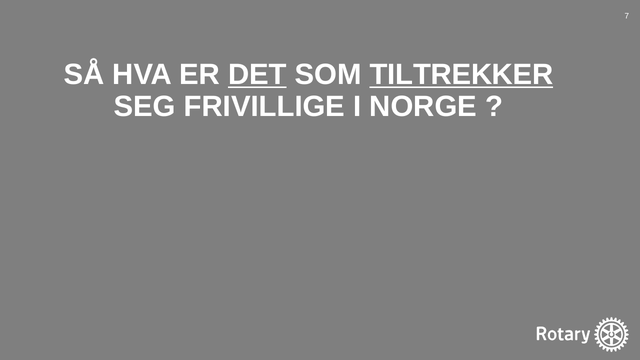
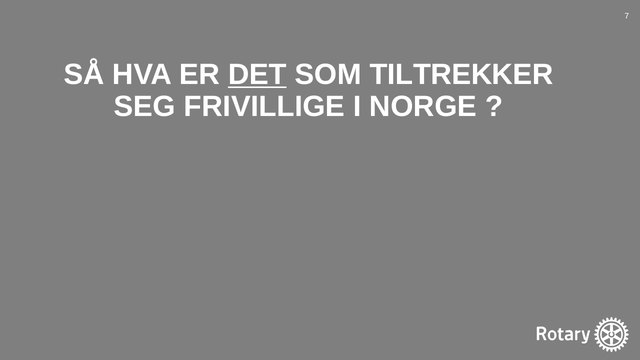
TILTREKKER underline: present -> none (462, 75)
